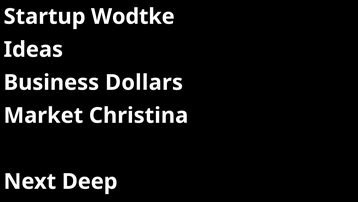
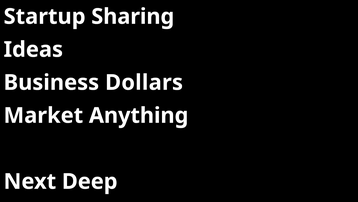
Wodtke: Wodtke -> Sharing (133, 17)
Christina: Christina -> Anything (139, 115)
